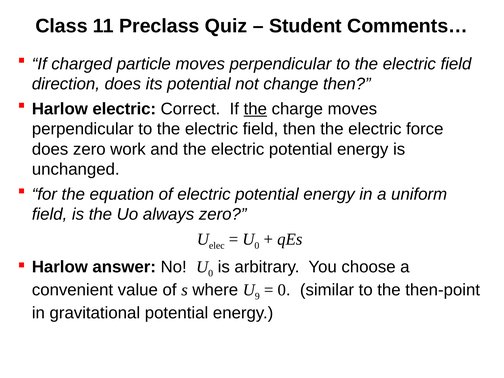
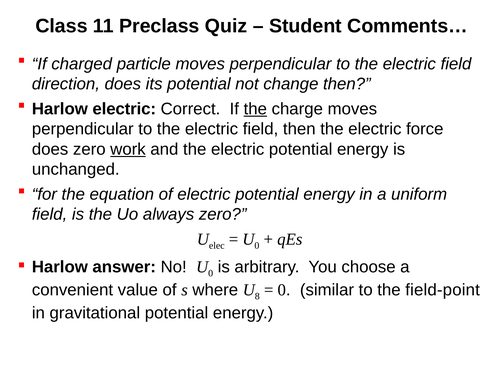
work underline: none -> present (128, 149)
9: 9 -> 8 (257, 296)
then-point: then-point -> field-point (443, 290)
